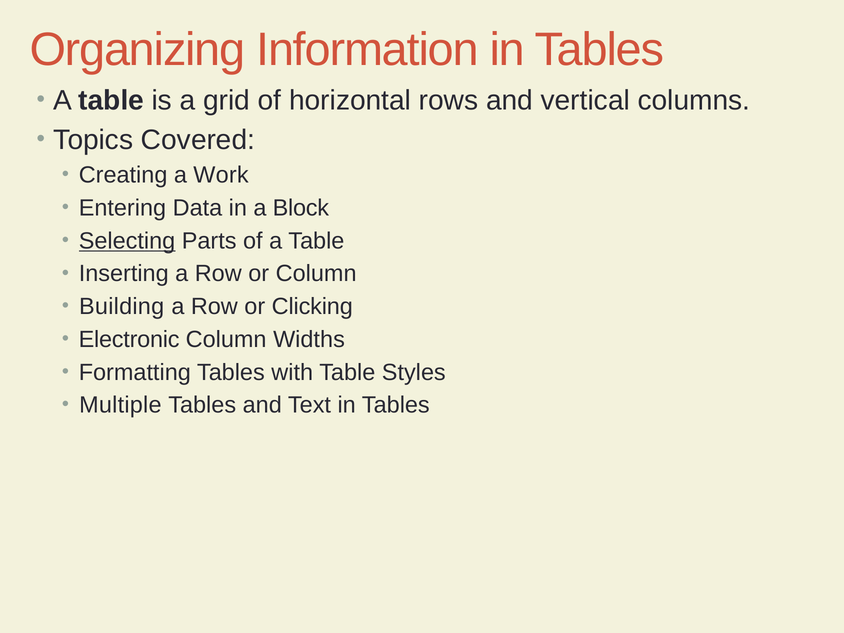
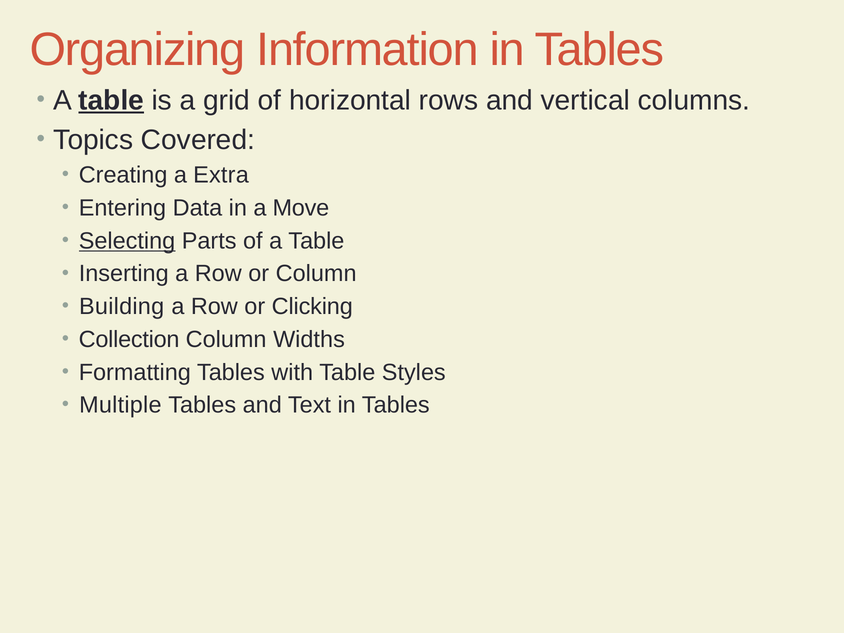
table underline: none -> present (111, 100)
Work: Work -> Extra (221, 175)
Block: Block -> Move (301, 208)
Electronic: Electronic -> Collection (129, 339)
